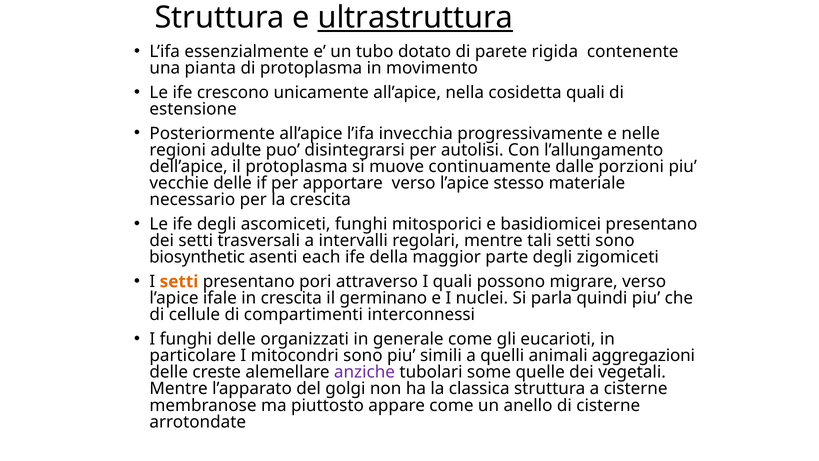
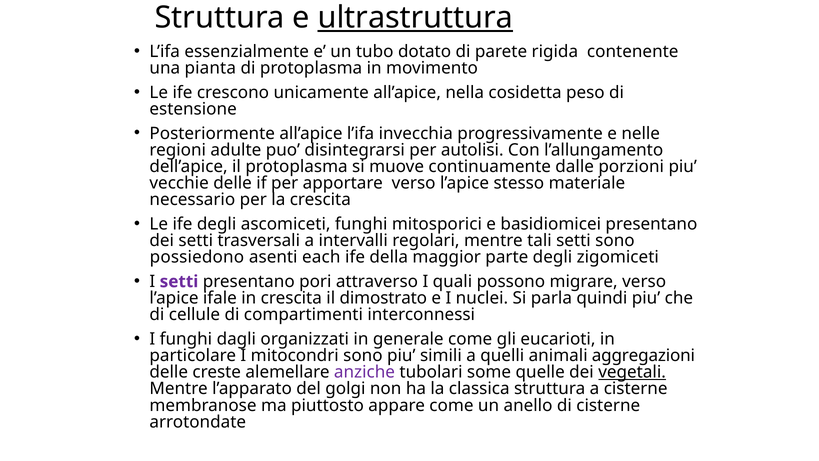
cosidetta quali: quali -> peso (585, 92)
biosynthetic: biosynthetic -> possiedono (197, 257)
setti colour: orange -> purple (179, 281)
germinano: germinano -> dimostrato (383, 298)
funghi delle: delle -> dagli (236, 339)
vegetali underline: none -> present (632, 372)
